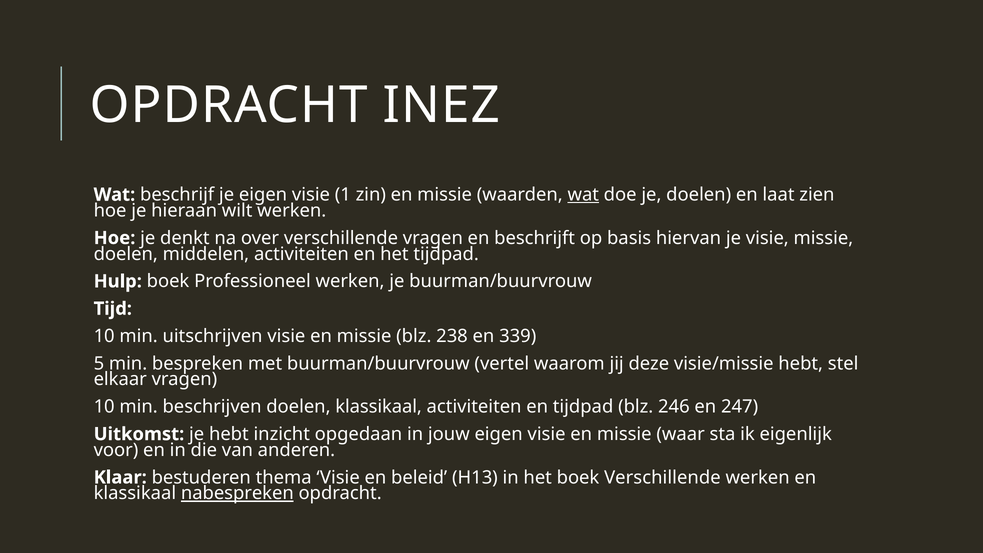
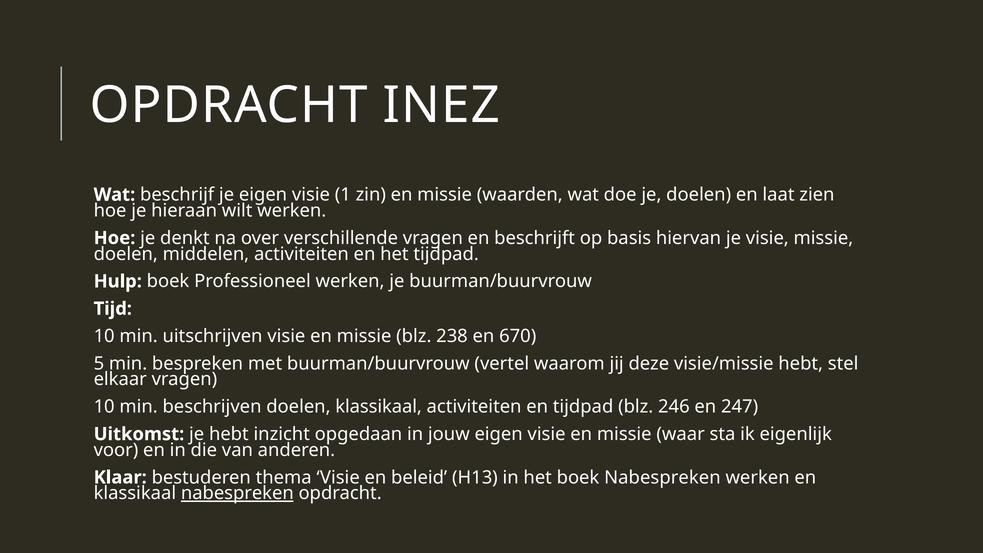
wat underline: present -> none (583, 195)
339: 339 -> 670 (518, 336)
boek Verschillende: Verschillende -> Nabespreken (662, 477)
